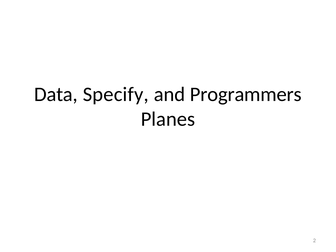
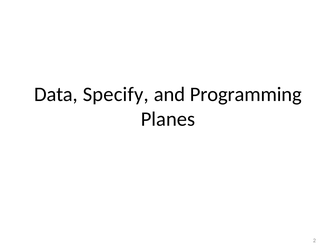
Programmers: Programmers -> Programming (246, 94)
